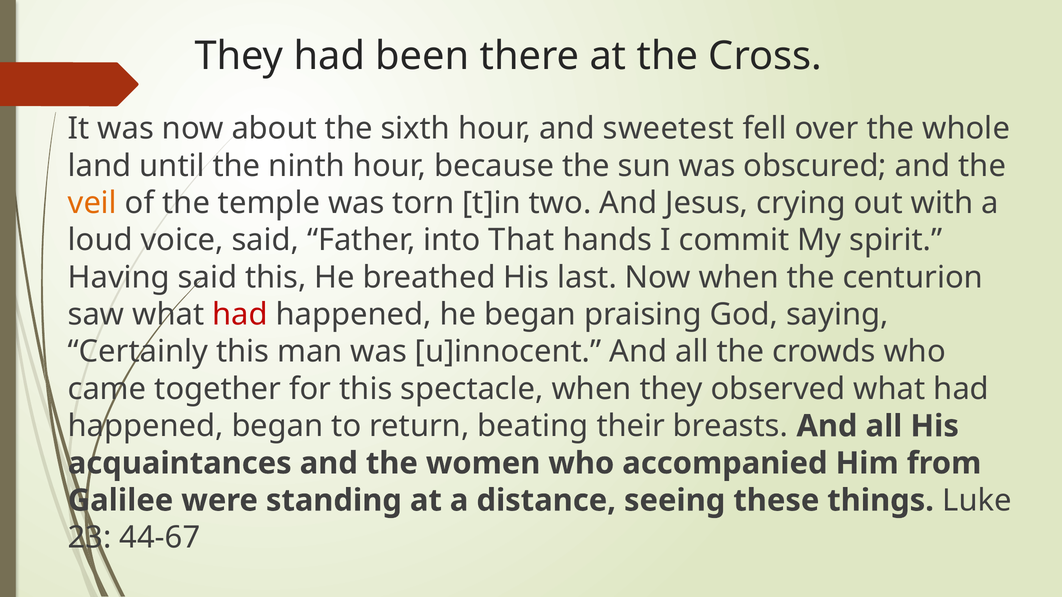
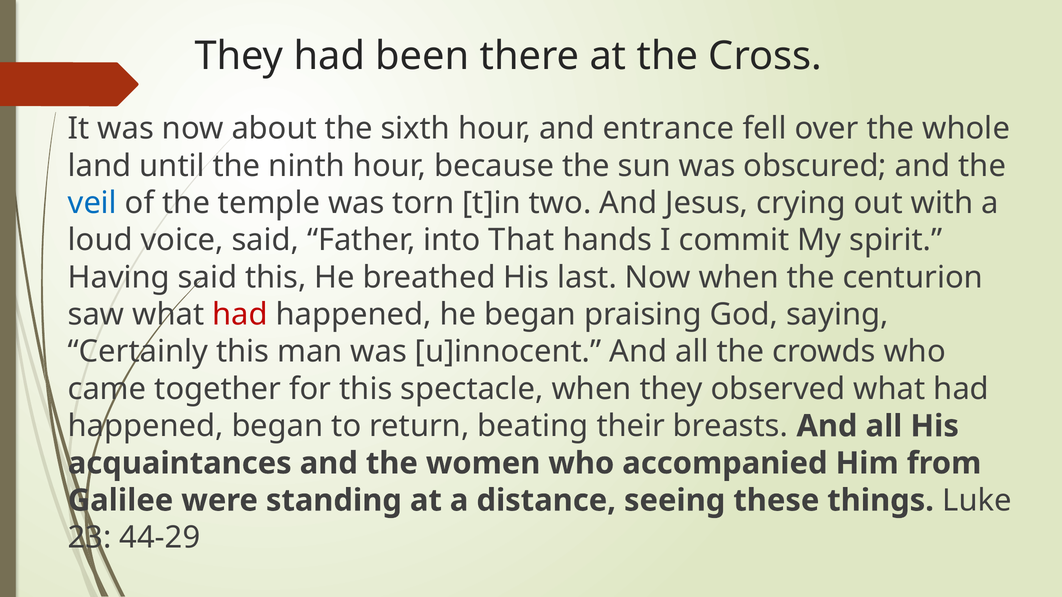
sweetest: sweetest -> entrance (668, 129)
veil colour: orange -> blue (92, 203)
44-67: 44-67 -> 44-29 (160, 538)
